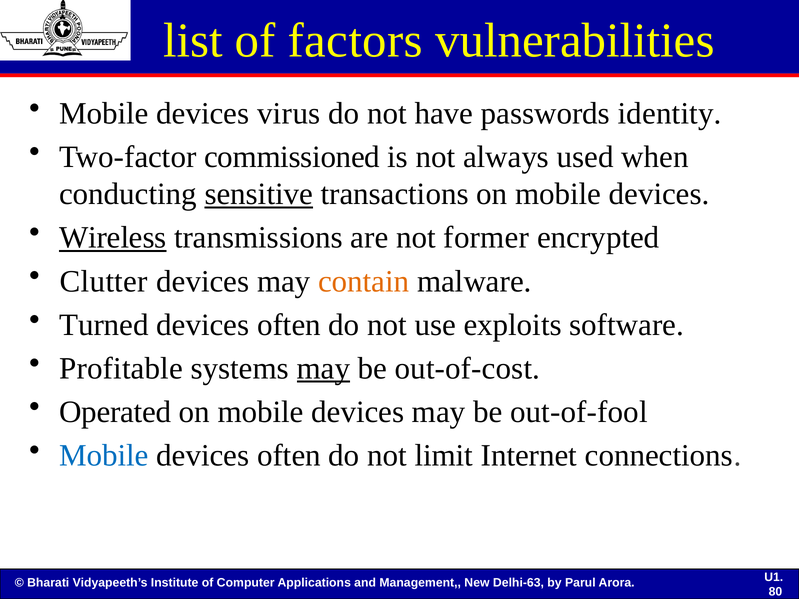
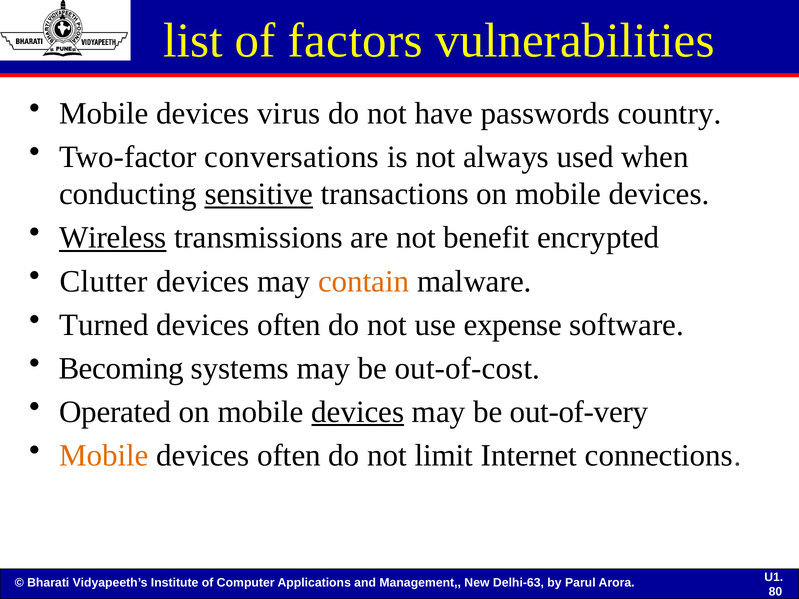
identity: identity -> country (670, 113)
commissioned: commissioned -> conversations (292, 157)
former: former -> benefit (486, 238)
exploits: exploits -> expense (513, 325)
Profitable: Profitable -> Becoming (121, 368)
may underline: present -> none (323, 368)
devices underline: none -> present (358, 412)
out-of-fool: out-of-fool -> out-of-very (579, 412)
Mobile colour: blue -> orange (104, 456)
